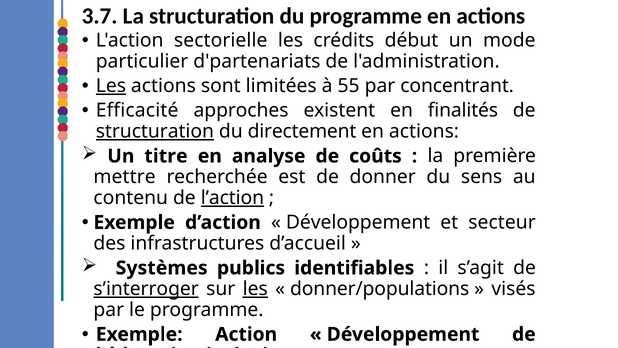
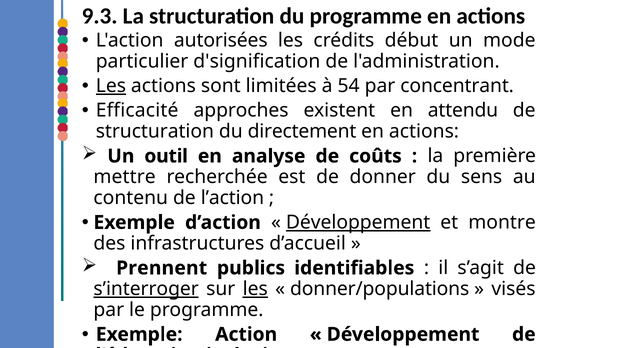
3.7: 3.7 -> 9.3 (100, 16)
sectorielle: sectorielle -> autorisées (221, 40)
d'partenariats: d'partenariats -> d'signification (257, 61)
55: 55 -> 54 (349, 86)
finalités: finalités -> attendu (463, 110)
structuration underline: present -> none (155, 131)
titre: titre -> outil (166, 156)
l’action underline: present -> none (232, 198)
Développement underline: none -> present (358, 222)
secteur: secteur -> montre (502, 222)
Systèmes: Systèmes -> Prennent (162, 268)
